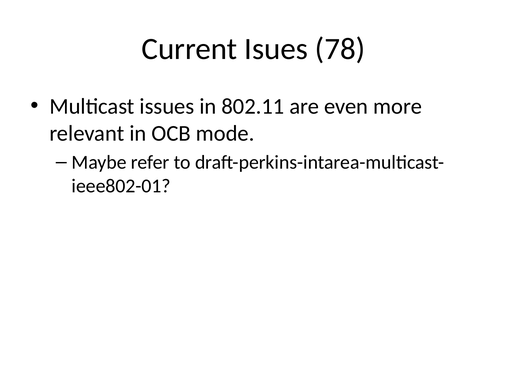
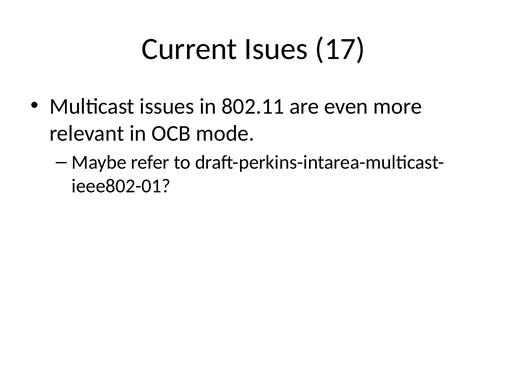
78: 78 -> 17 (340, 49)
